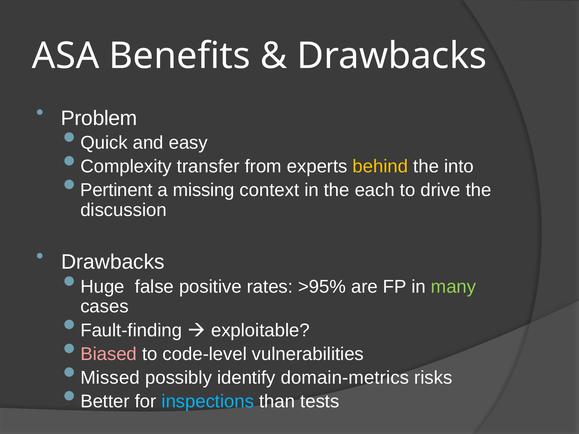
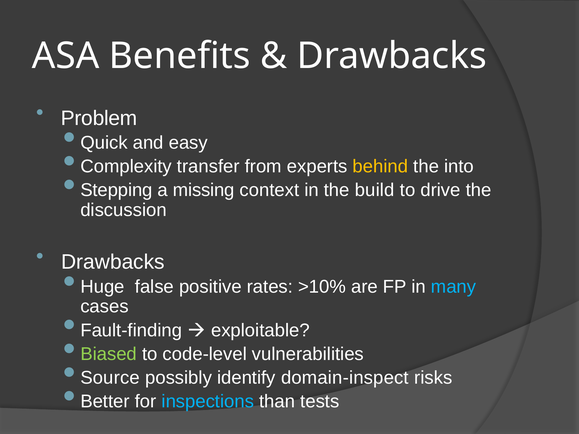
Pertinent: Pertinent -> Stepping (116, 190)
each: each -> build (375, 190)
>95%: >95% -> >10% (322, 287)
many colour: light green -> light blue (454, 287)
Biased colour: pink -> light green (109, 354)
Missed: Missed -> Source (110, 378)
domain-metrics: domain-metrics -> domain-inspect (345, 378)
